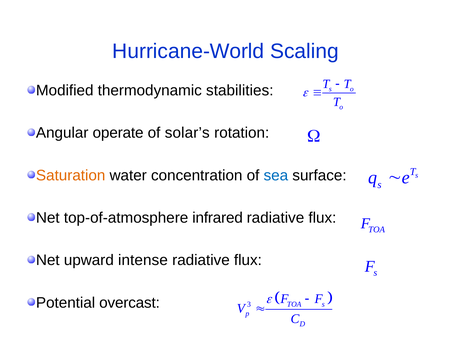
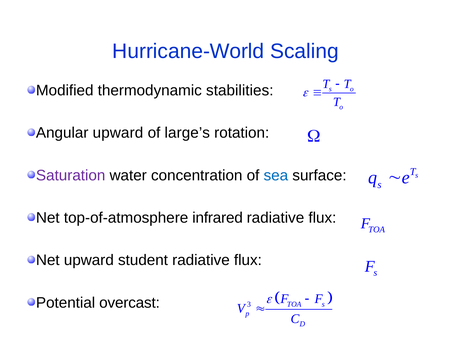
Angular operate: operate -> upward (118, 133)
solar’s: solar’s -> large’s (187, 133)
Saturation colour: orange -> purple (71, 175)
intense: intense -> student (143, 260)
